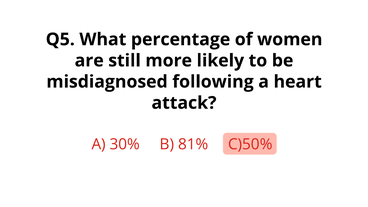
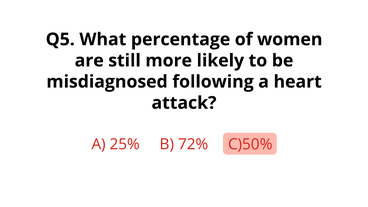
30%: 30% -> 25% (125, 144)
81%: 81% -> 72% (193, 144)
